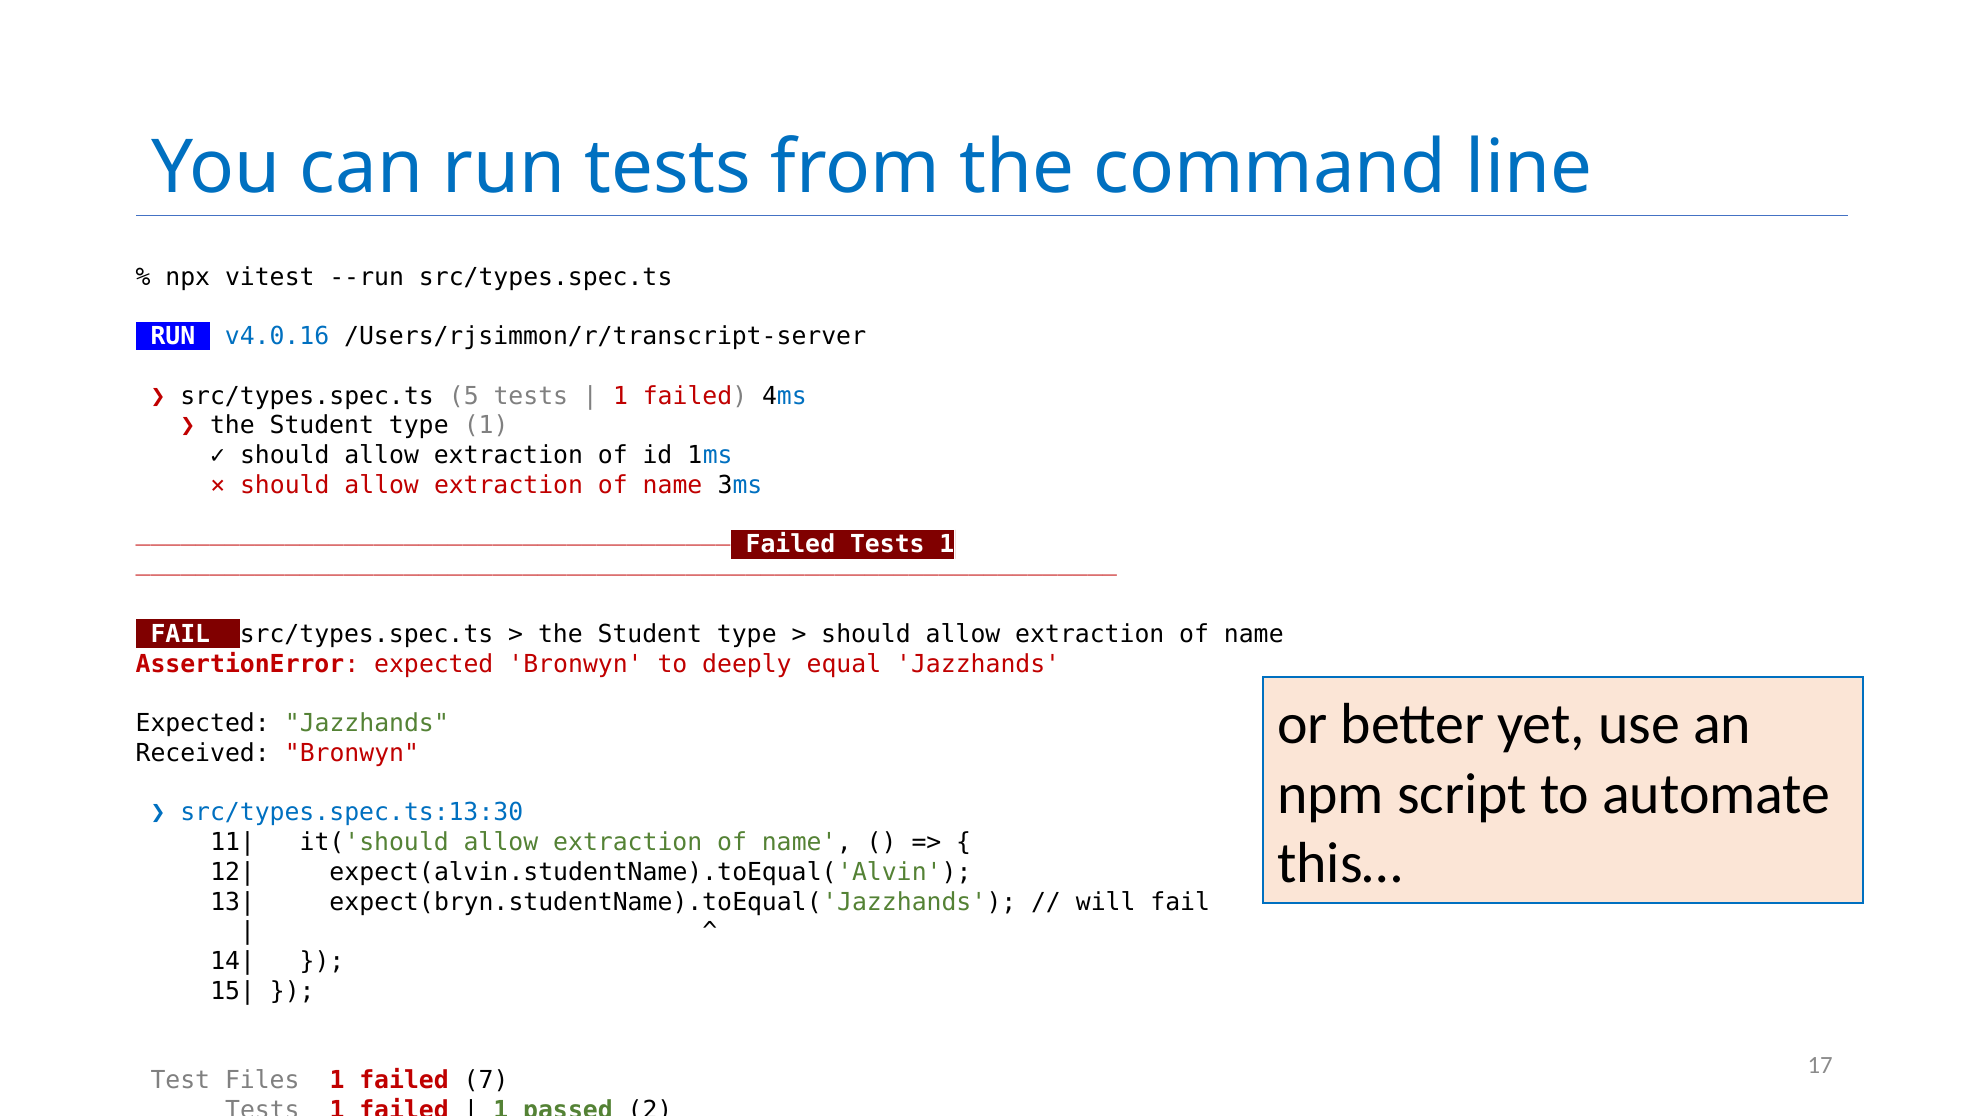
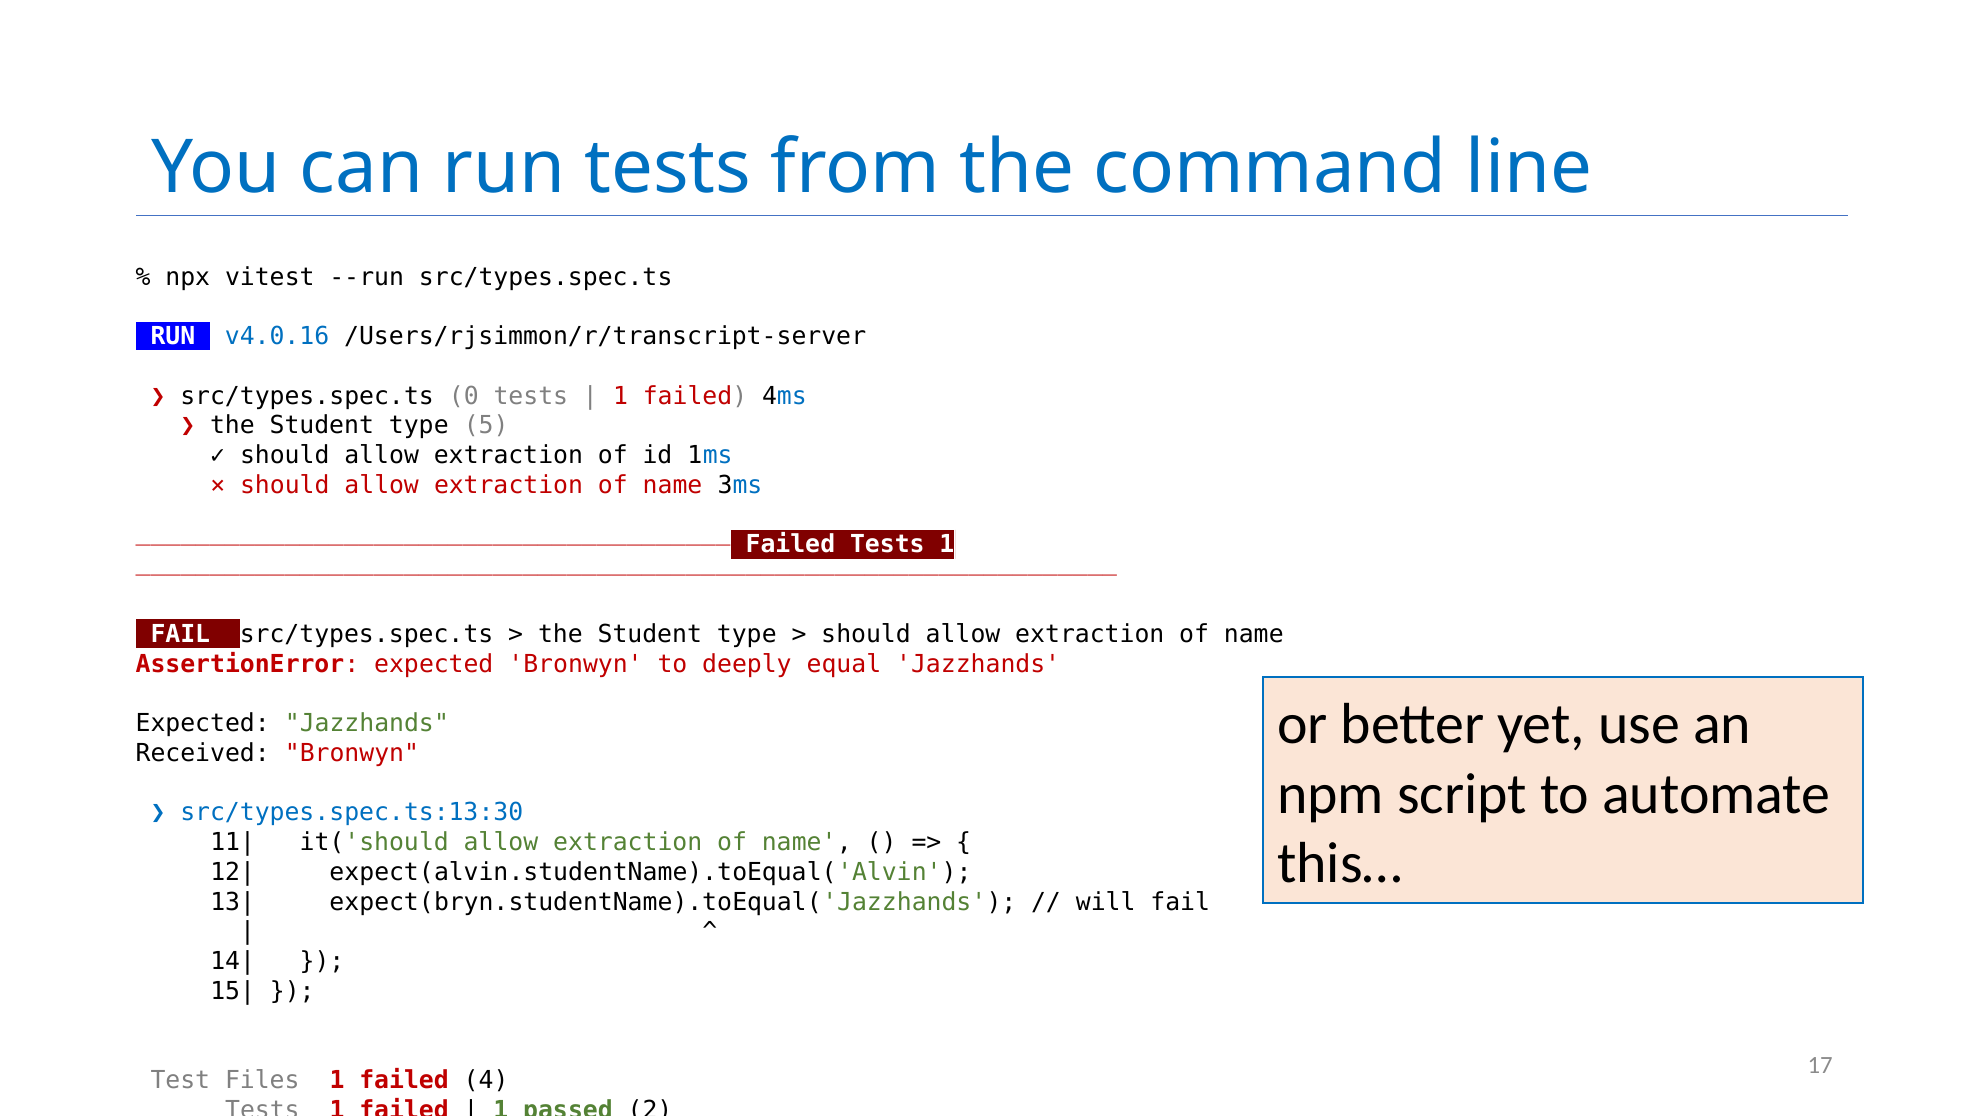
5: 5 -> 0 (464, 396)
type 1: 1 -> 5 (486, 426)
7: 7 -> 4 (486, 1080)
